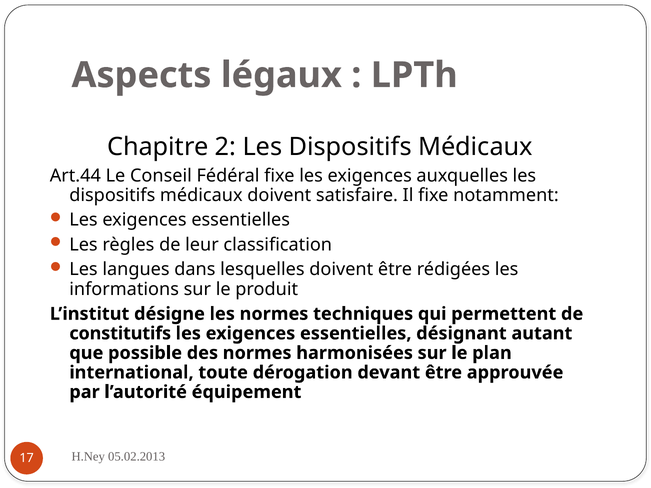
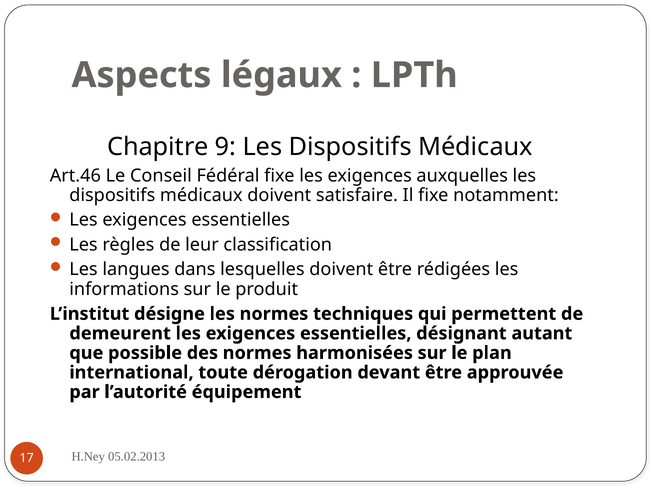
2: 2 -> 9 (226, 147)
Art.44: Art.44 -> Art.46 (75, 176)
constitutifs: constitutifs -> demeurent (120, 334)
